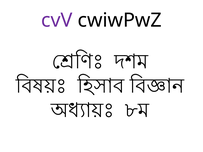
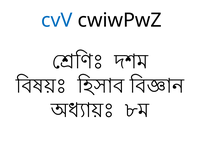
cvV colour: purple -> blue (57, 20)
